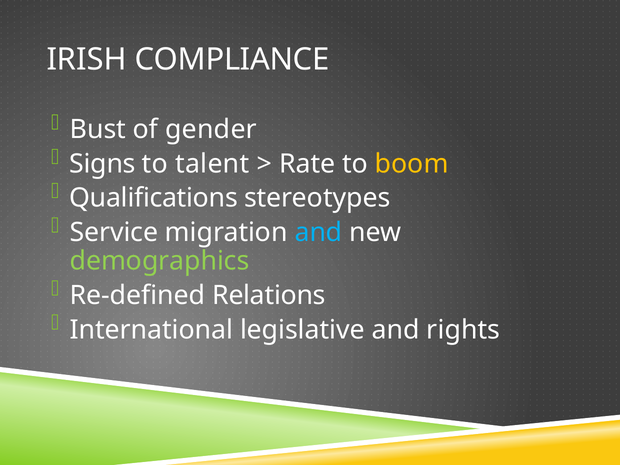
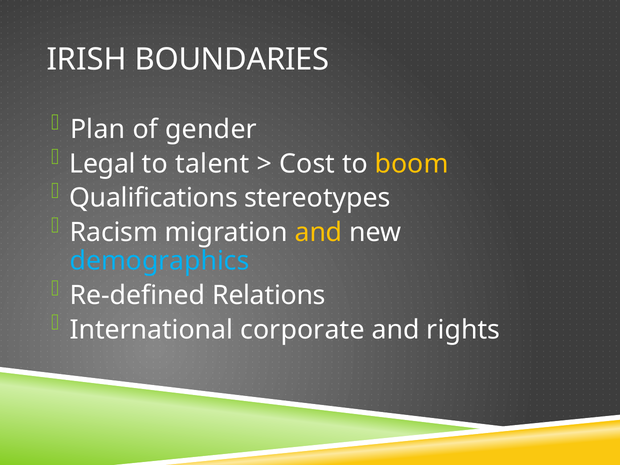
COMPLIANCE: COMPLIANCE -> BOUNDARIES (232, 60)
Bust: Bust -> Plan (98, 129)
Signs: Signs -> Legal (103, 164)
Rate: Rate -> Cost (307, 164)
Service: Service -> Racism (114, 232)
and colour: light blue -> yellow (318, 232)
demographics colour: light green -> light blue (160, 261)
legislative: legislative -> corporate (302, 330)
